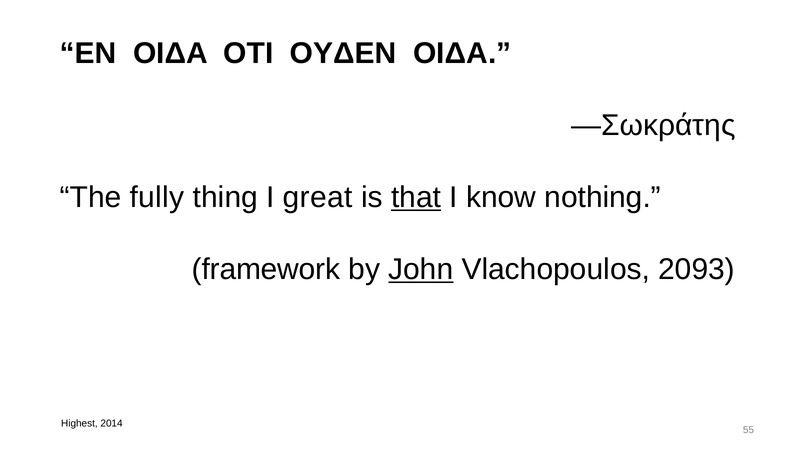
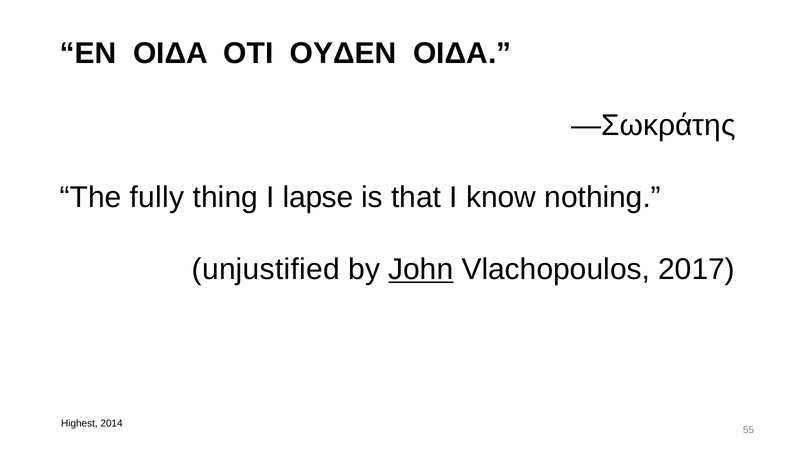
great: great -> lapse (318, 197)
that underline: present -> none (416, 197)
framework: framework -> unjustified (266, 269)
2093: 2093 -> 2017 (697, 269)
